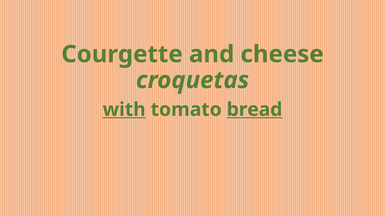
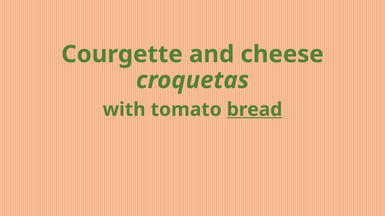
with underline: present -> none (124, 110)
